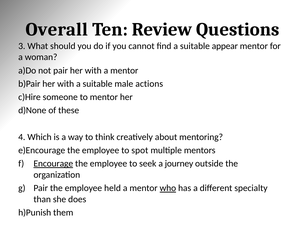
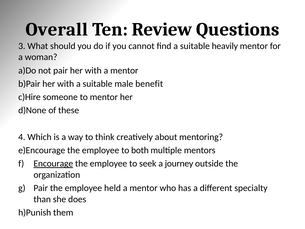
appear: appear -> heavily (225, 46)
actions: actions -> benefit (149, 84)
spot: spot -> both (140, 150)
who underline: present -> none (168, 188)
